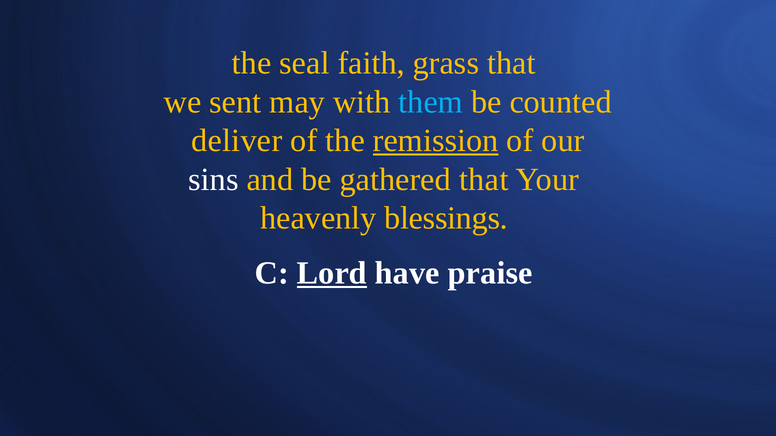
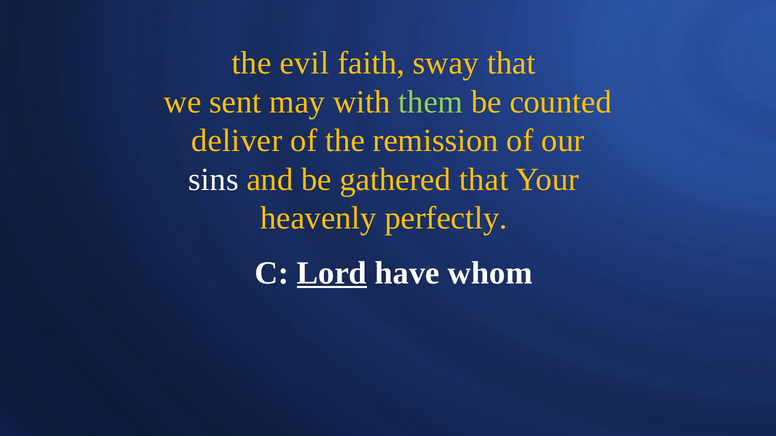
seal: seal -> evil (304, 63)
grass: grass -> sway (446, 63)
them colour: light blue -> light green (431, 102)
remission underline: present -> none (436, 141)
blessings: blessings -> perfectly (446, 219)
praise: praise -> whom (490, 274)
